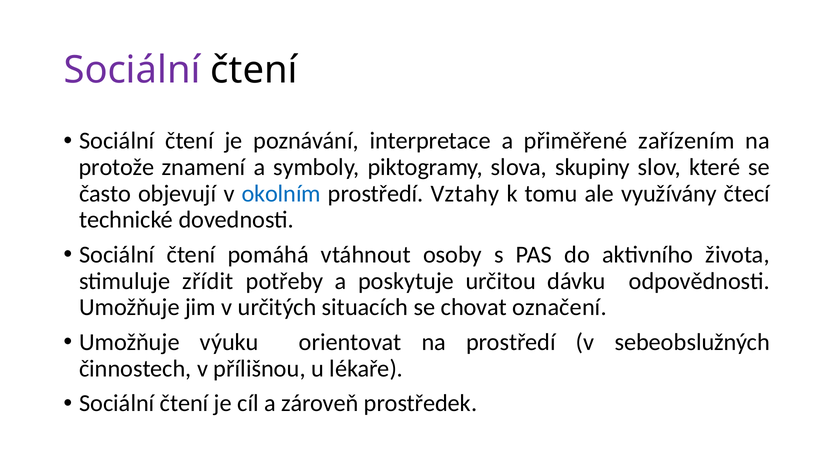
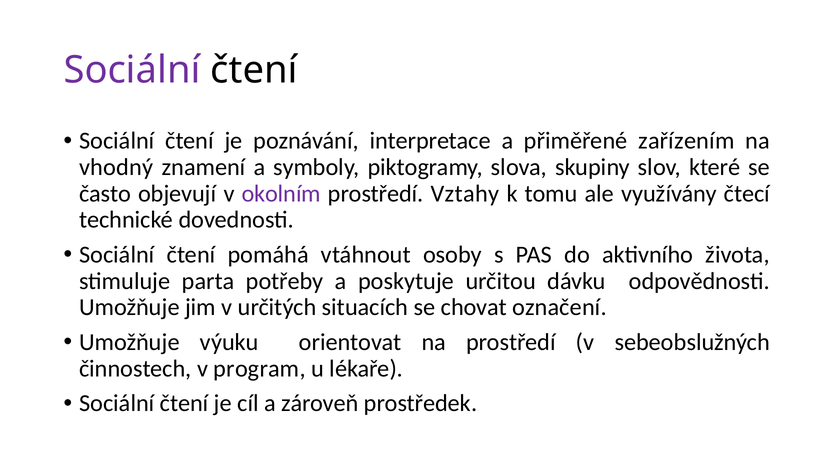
protože: protože -> vhodný (116, 167)
okolním colour: blue -> purple (281, 194)
zřídit: zřídit -> parta (208, 281)
přílišnou: přílišnou -> program (260, 369)
